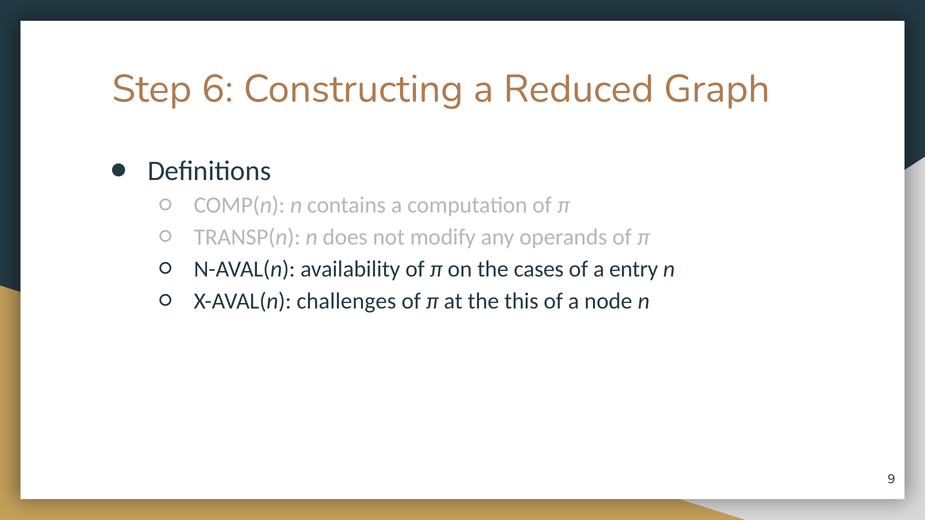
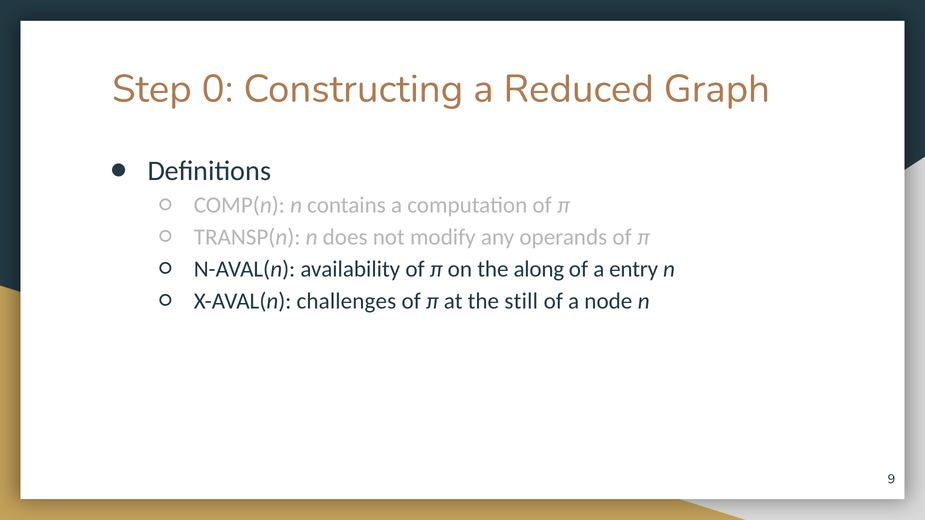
6: 6 -> 0 (218, 89)
cases: cases -> along (539, 269)
this: this -> still (521, 301)
